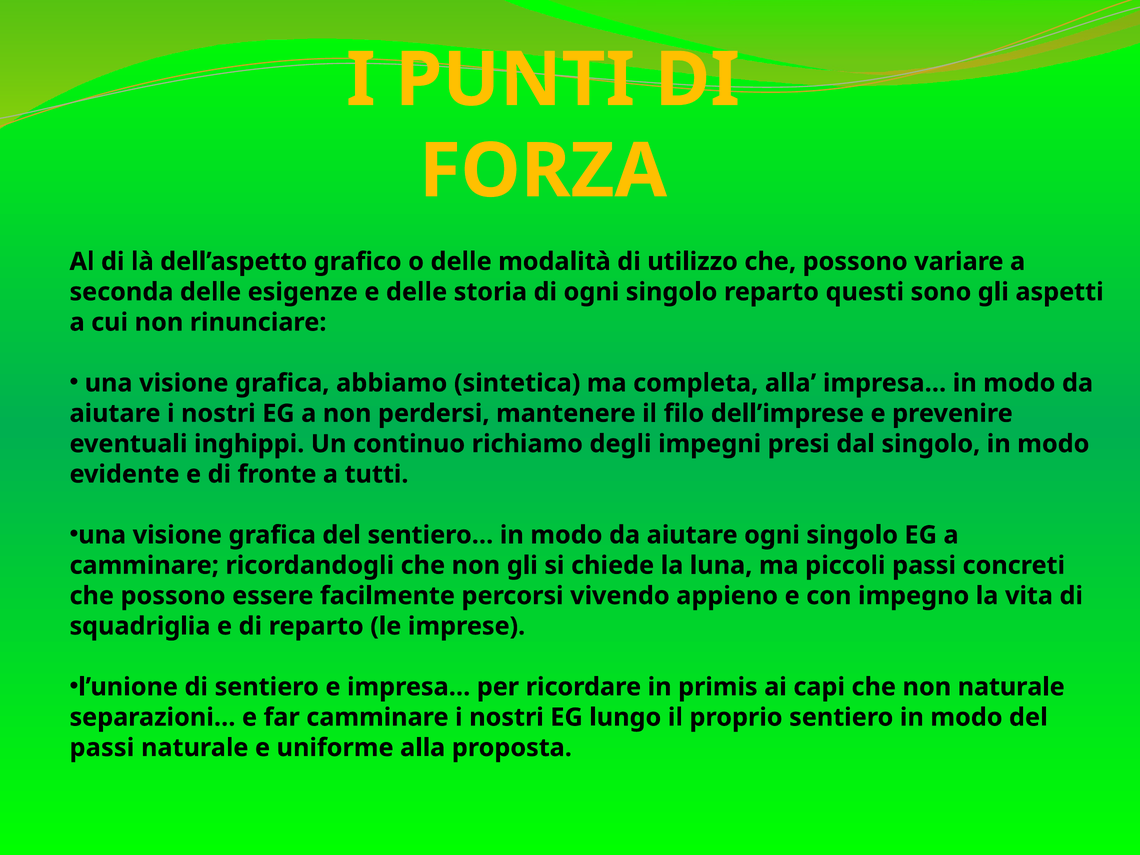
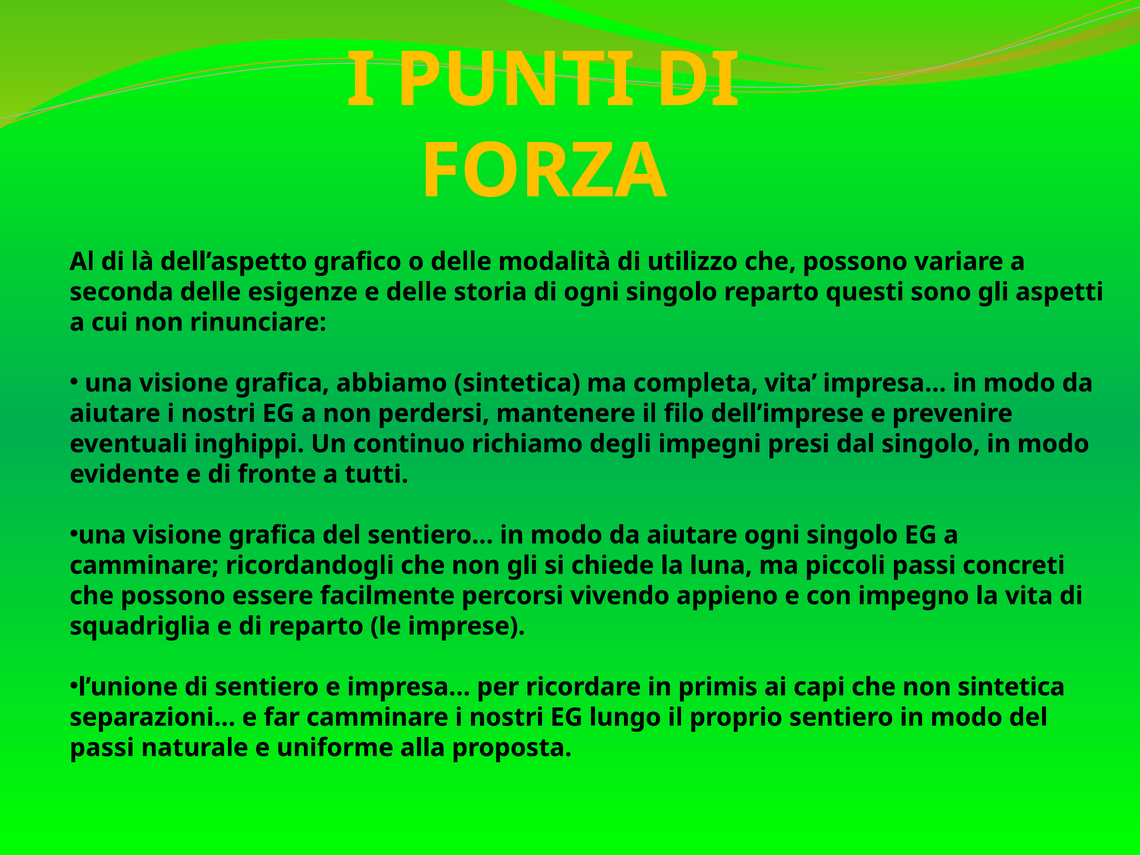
completa alla: alla -> vita (791, 383)
non naturale: naturale -> sintetica (1011, 687)
